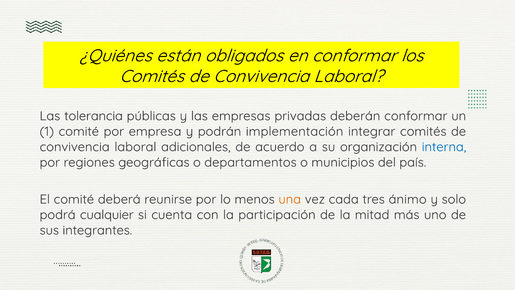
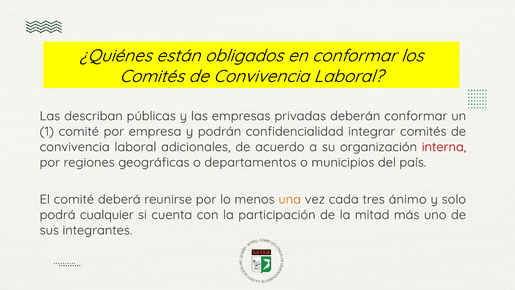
tolerancia: tolerancia -> describan (93, 116)
implementación: implementación -> confidencialidad (295, 131)
interna colour: blue -> red (444, 147)
